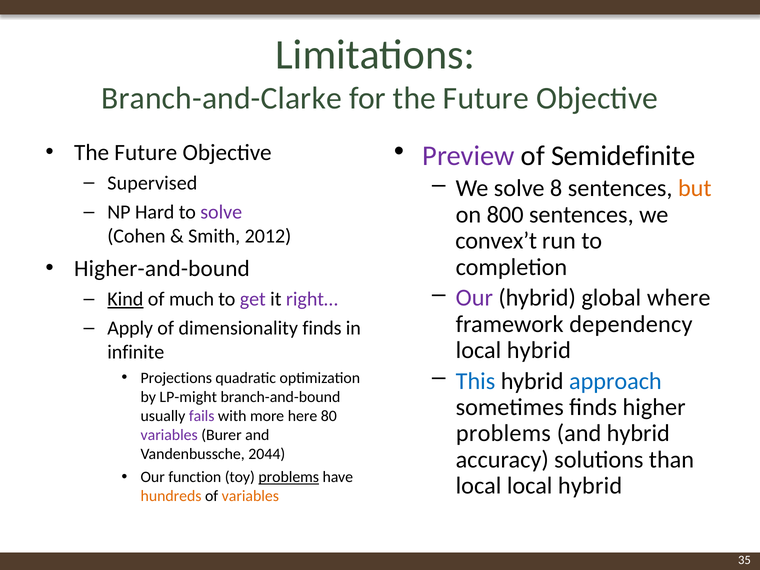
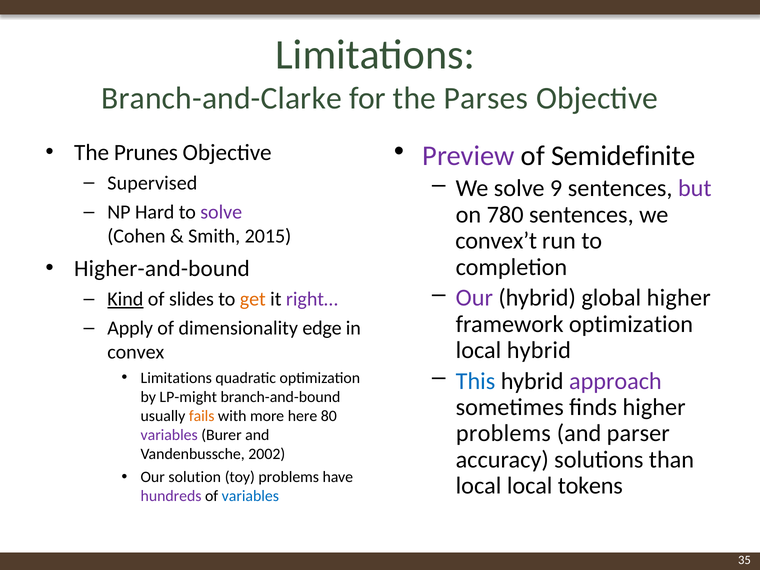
for the Future: Future -> Parses (486, 98)
Future: Future -> Prunes (146, 152)
8: 8 -> 9 (556, 188)
but colour: orange -> purple (695, 188)
800: 800 -> 780 (505, 215)
2012: 2012 -> 2015 (268, 236)
global where: where -> higher (679, 298)
much: much -> slides (191, 299)
get colour: purple -> orange (253, 299)
framework dependency: dependency -> optimization (631, 324)
dimensionality finds: finds -> edge (322, 328)
infinite: infinite -> convex (136, 352)
approach colour: blue -> purple (615, 381)
Projections: Projections -> Limitations (176, 378)
fails colour: purple -> orange (202, 416)
and hybrid: hybrid -> parser (638, 433)
2044: 2044 -> 2002 (267, 454)
function: function -> solution (195, 477)
problems underline: present -> none (289, 477)
hybrid: hybrid -> tokens (590, 486)
hundreds colour: orange -> purple (171, 496)
variables colour: orange -> blue (250, 496)
